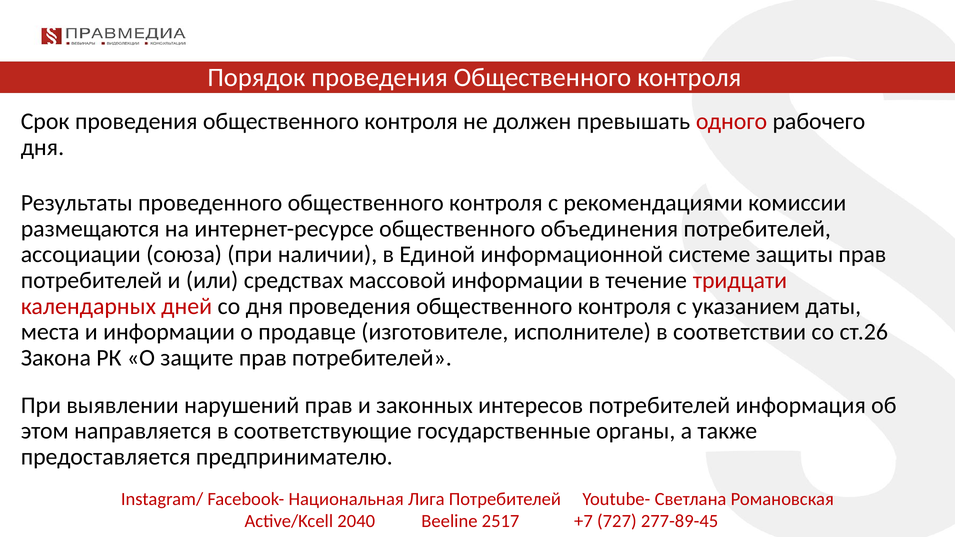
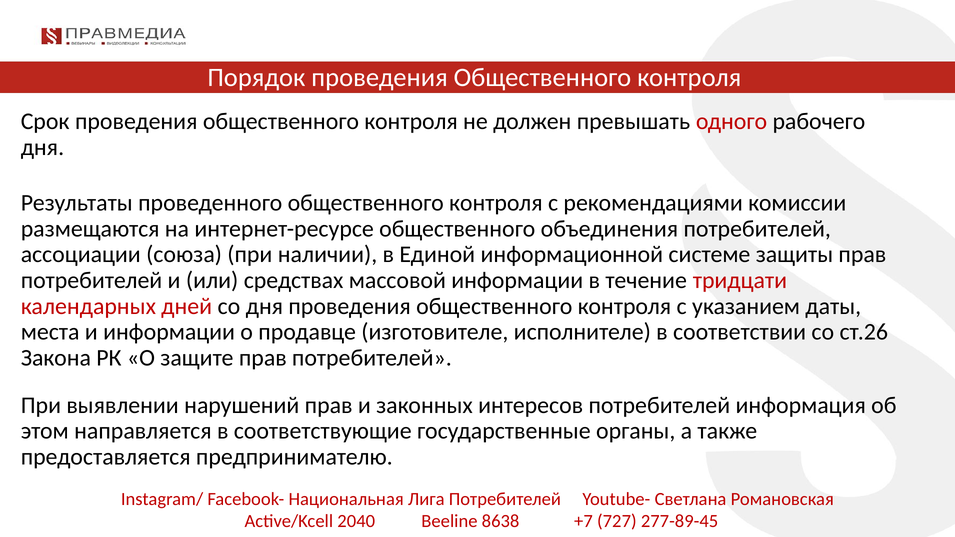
2517: 2517 -> 8638 (501, 521)
